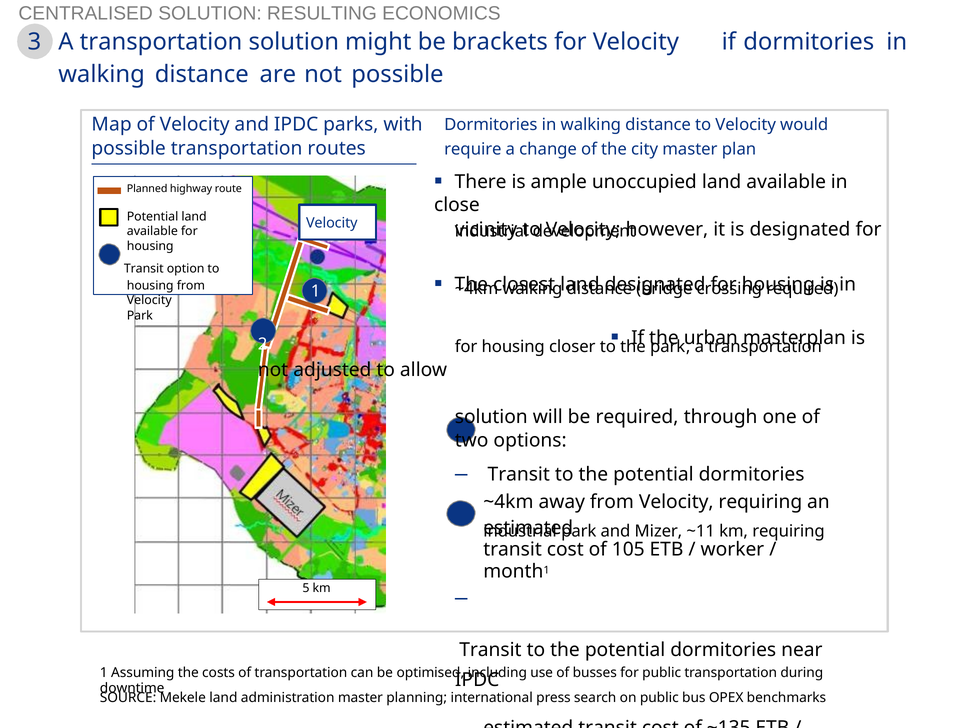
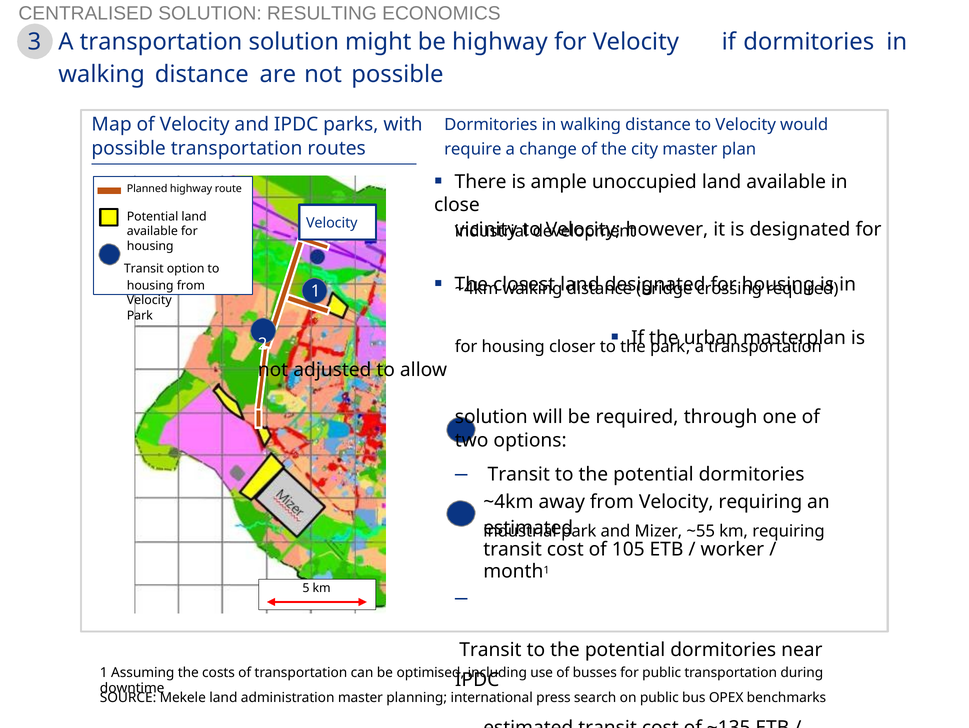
be brackets: brackets -> highway (500, 42)
~11: ~11 -> ~55 (701, 531)
